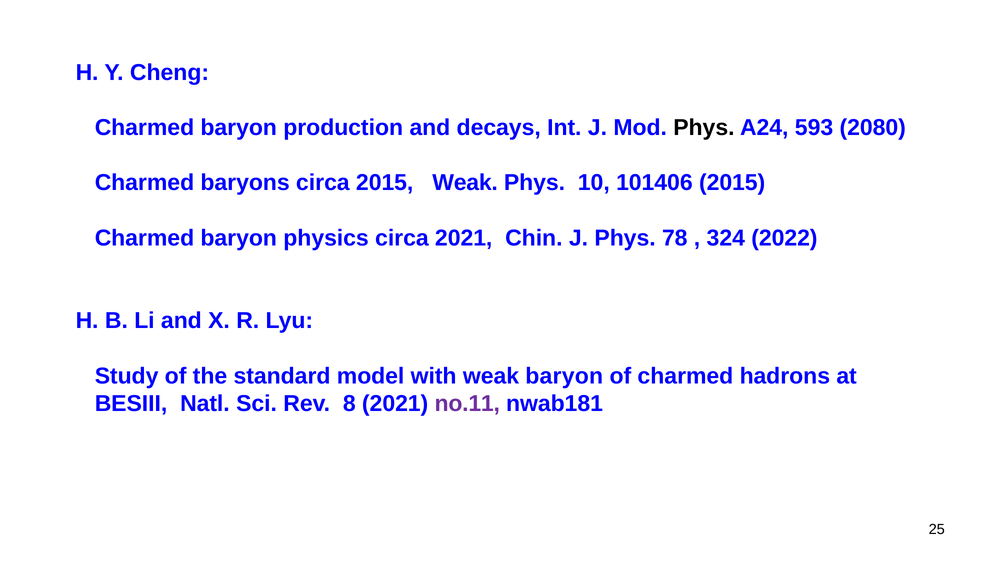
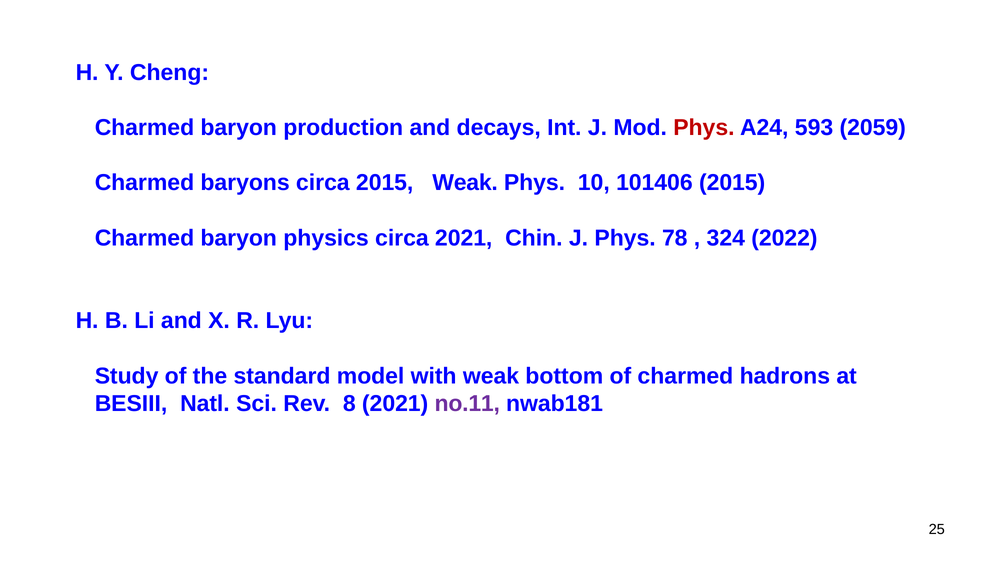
Phys colour: black -> red (704, 128)
2080: 2080 -> 2059 (873, 128)
weak baryon: baryon -> bottom (564, 376)
